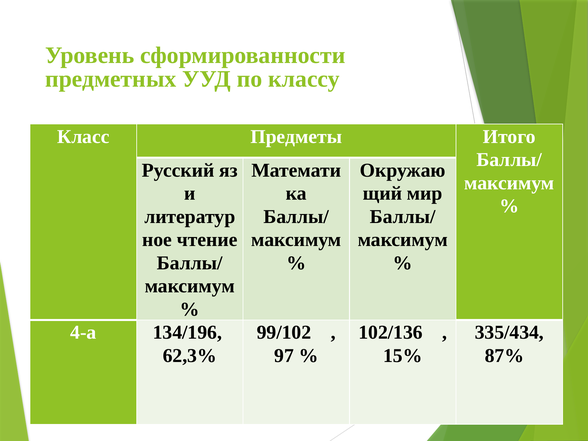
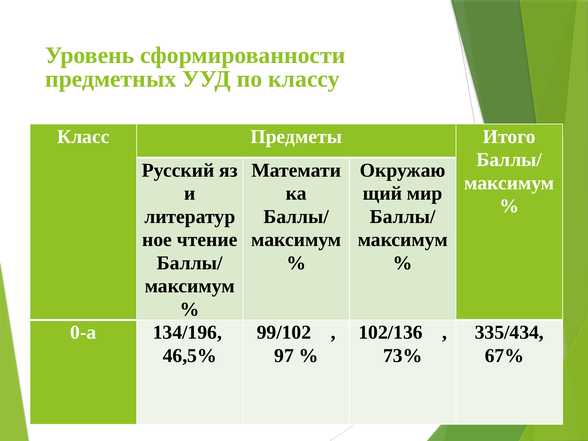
4-а: 4-а -> 0-а (83, 332)
62,3%: 62,3% -> 46,5% (190, 356)
15%: 15% -> 73% (403, 356)
87%: 87% -> 67% (504, 356)
